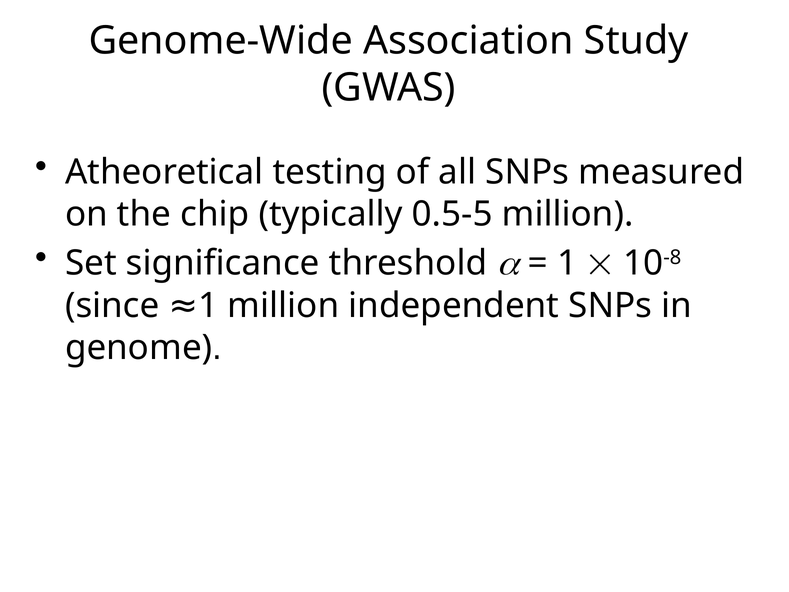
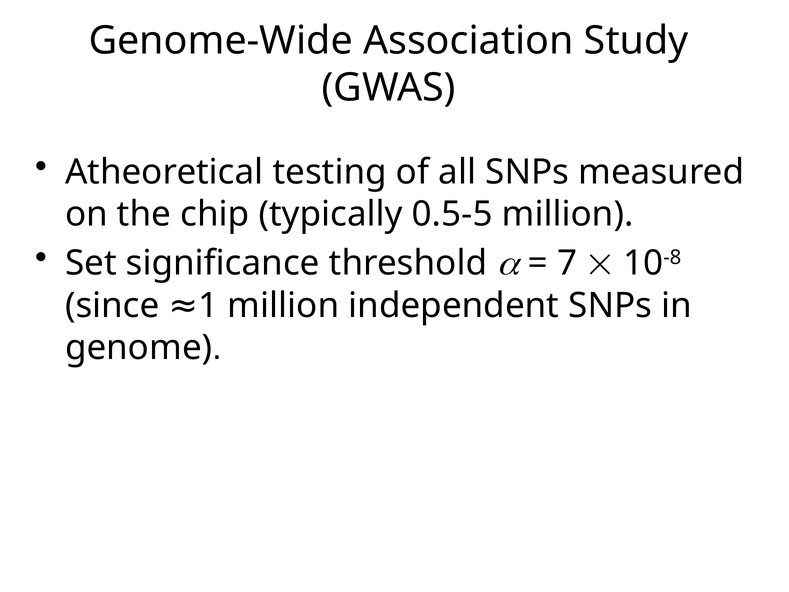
1: 1 -> 7 (567, 263)
